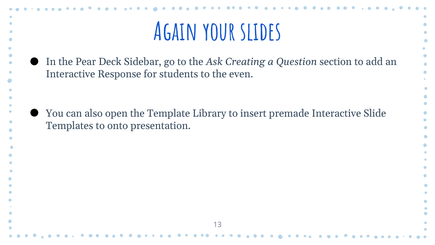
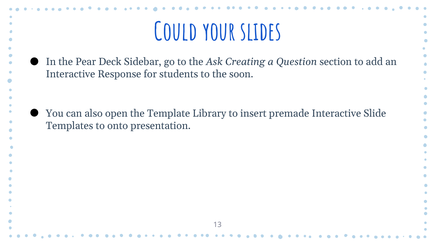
Again: Again -> Could (176, 32)
even: even -> soon (241, 74)
